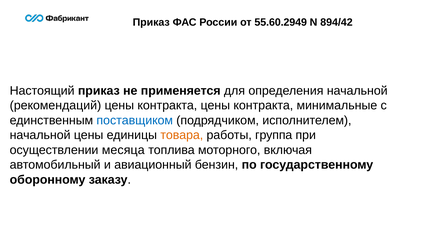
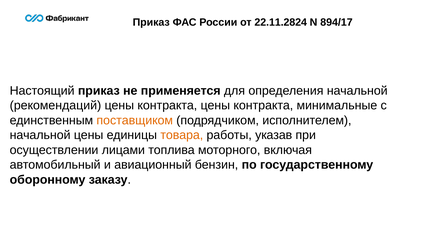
55.60.2949: 55.60.2949 -> 22.11.2824 (281, 22)
894/42: 894/42 -> 894/17 (336, 22)
поставщиком colour: blue -> orange (135, 120)
группа: группа -> указав (274, 135)
месяца: месяца -> лицами (123, 150)
